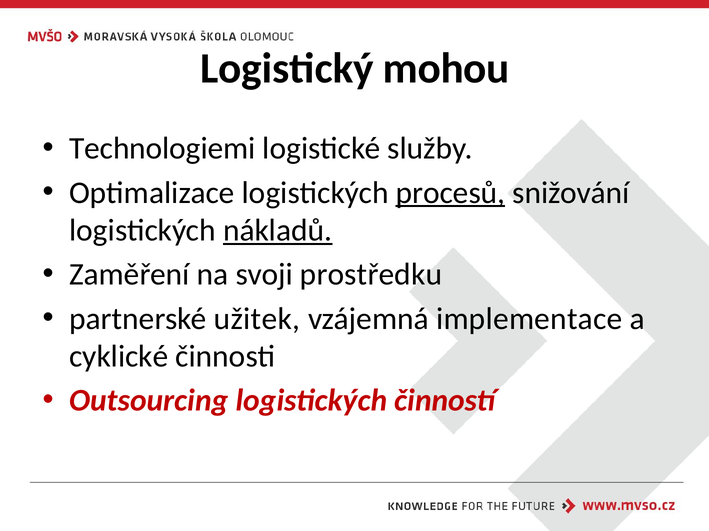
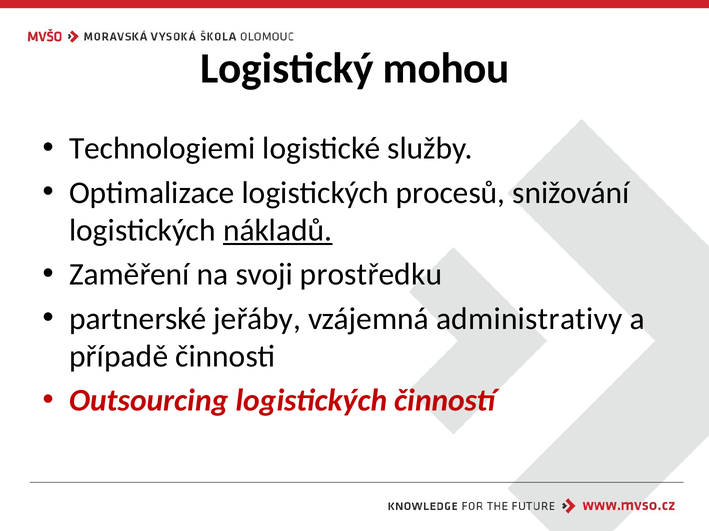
procesů underline: present -> none (450, 193)
užitek: užitek -> jeřáby (257, 319)
implementace: implementace -> administrativy (529, 319)
cyklické: cyklické -> případě (119, 357)
